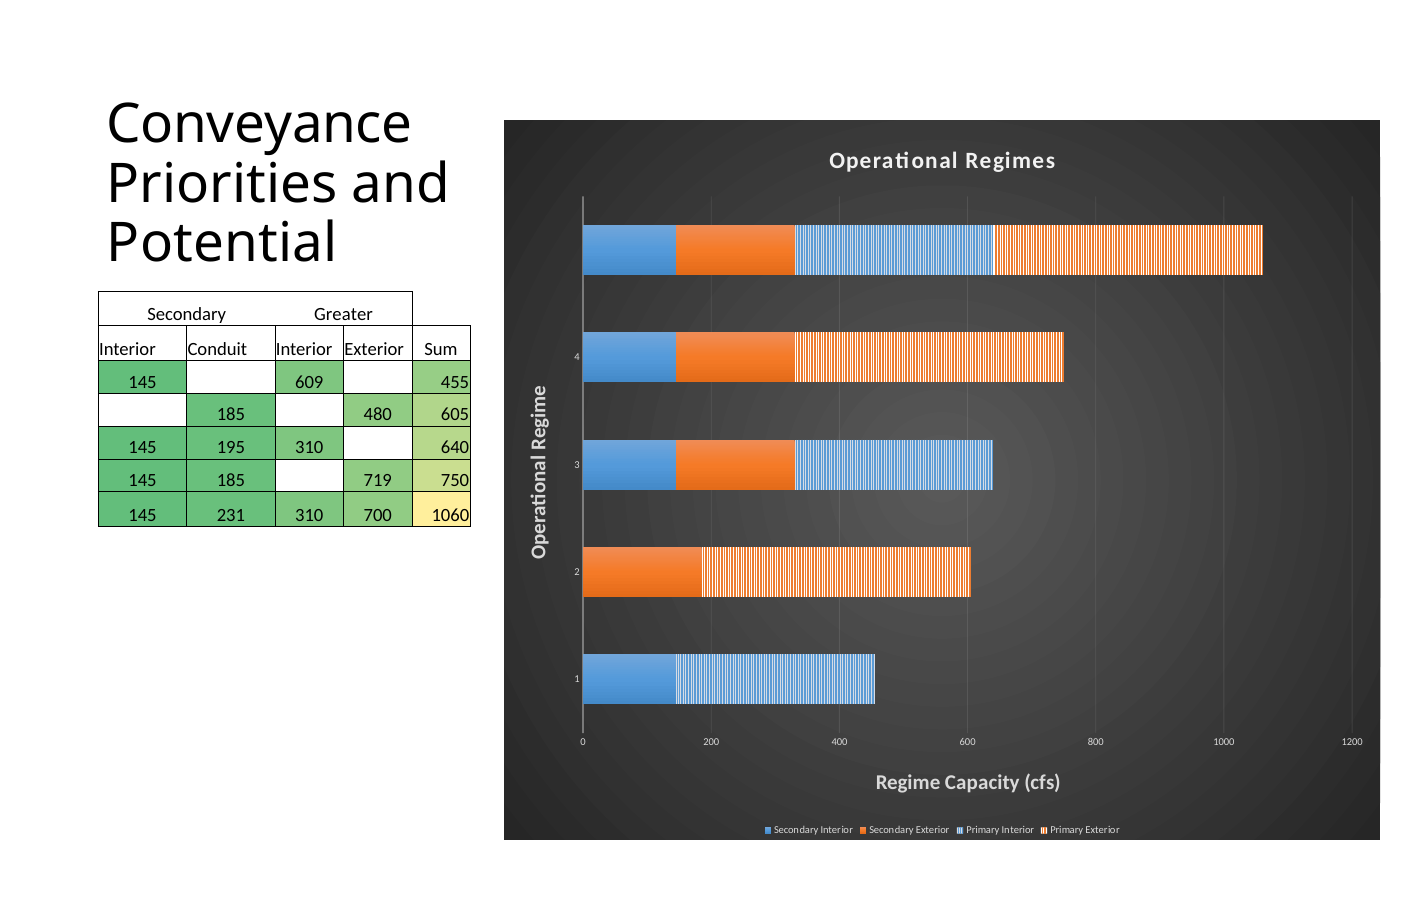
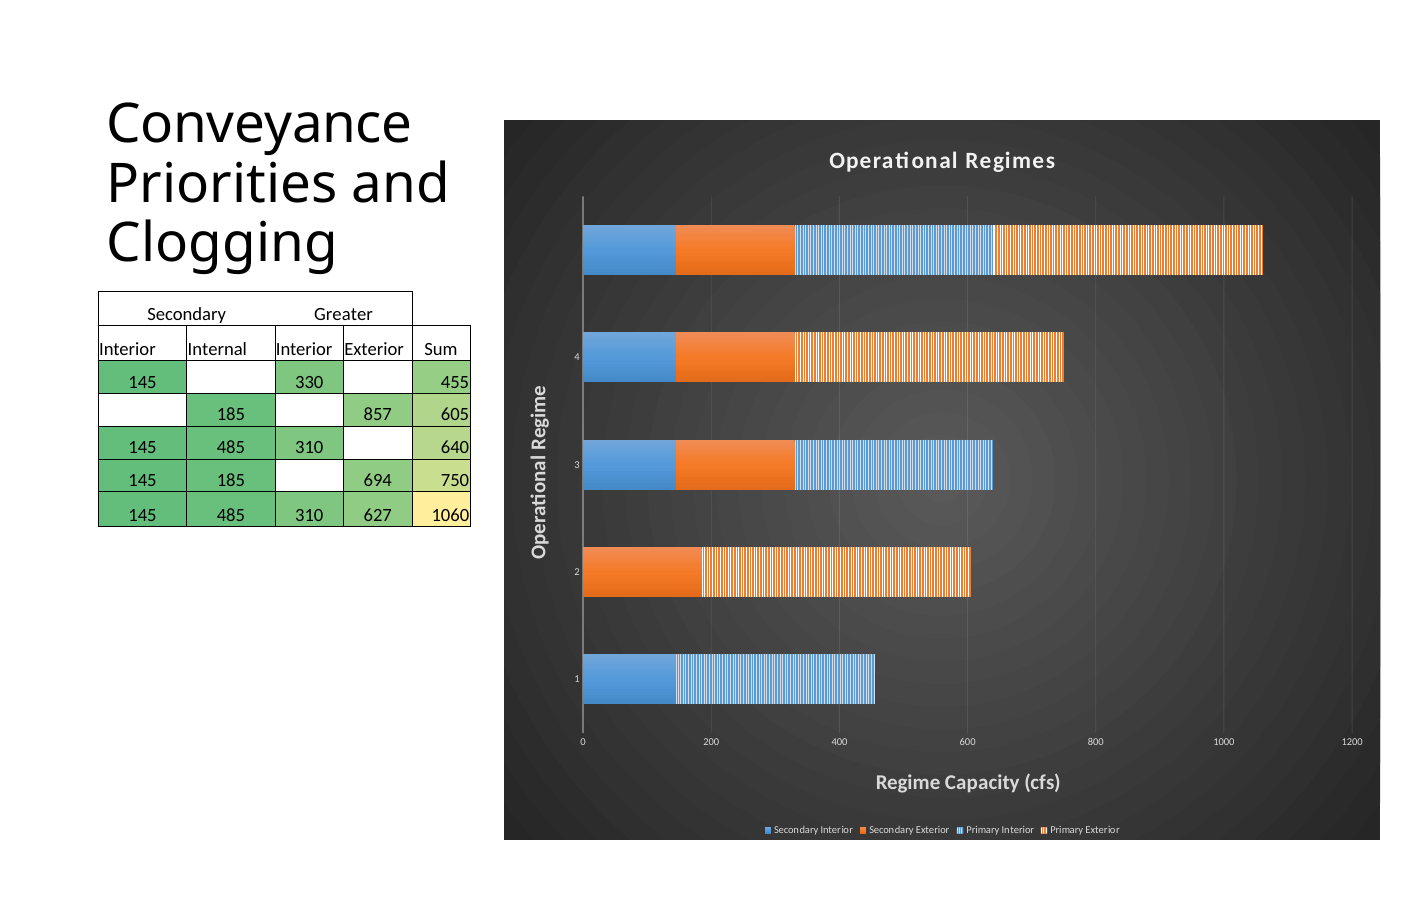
Potential: Potential -> Clogging (222, 243)
Conduit: Conduit -> Internal (217, 349)
609: 609 -> 330 (309, 382)
480: 480 -> 857 (378, 415)
195: 195 -> 485 (231, 448)
719: 719 -> 694 (378, 480)
231: 231 -> 485 (231, 515)
700: 700 -> 627 (378, 515)
